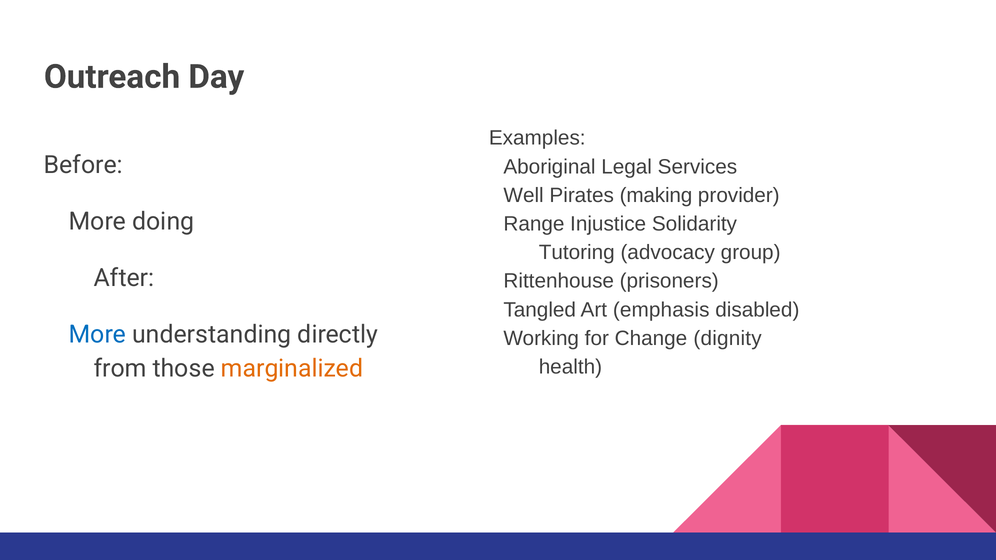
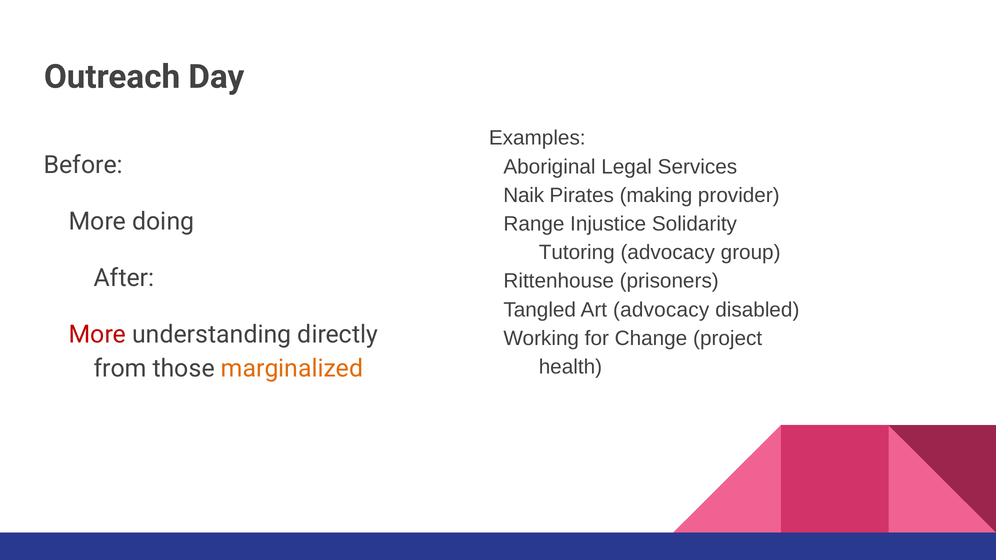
Well: Well -> Naik (524, 195)
Art emphasis: emphasis -> advocacy (661, 310)
More colour: blue -> red (97, 334)
dignity: dignity -> project (728, 339)
